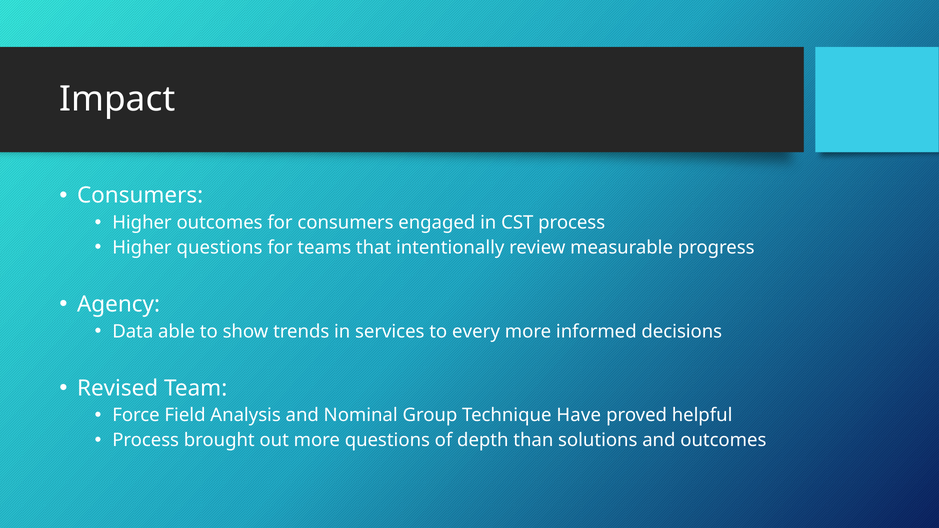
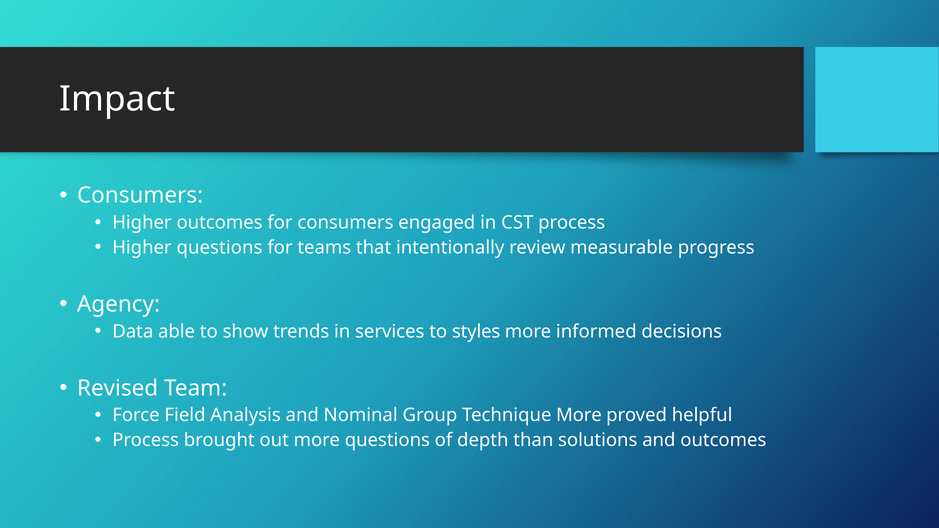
every: every -> styles (476, 332)
Technique Have: Have -> More (579, 415)
